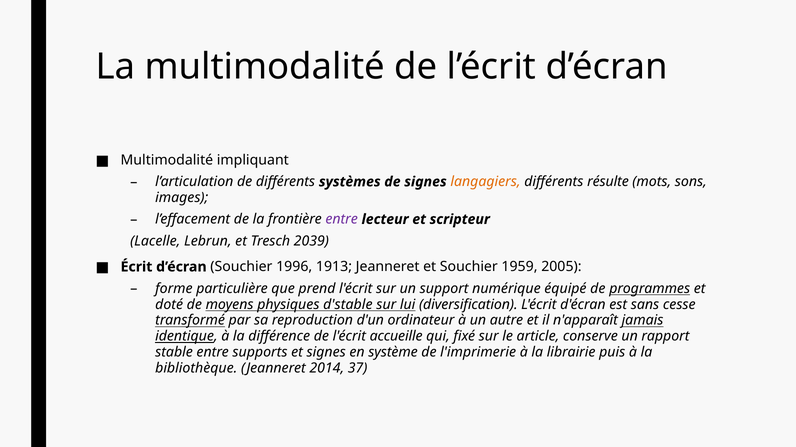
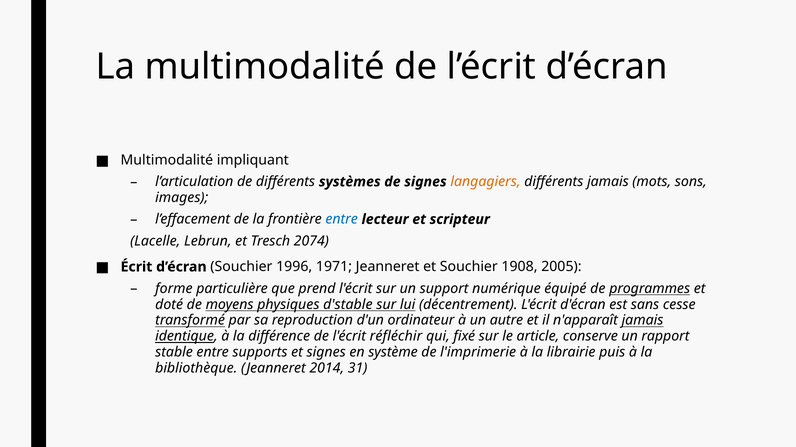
différents résulte: résulte -> jamais (608, 182)
entre colour: purple -> blue (342, 220)
2039: 2039 -> 2074 (311, 241)
1913: 1913 -> 1971 (334, 267)
1959: 1959 -> 1908 (520, 267)
diversification: diversification -> décentrement (468, 305)
accueille: accueille -> réfléchir (396, 337)
37: 37 -> 31 (358, 369)
